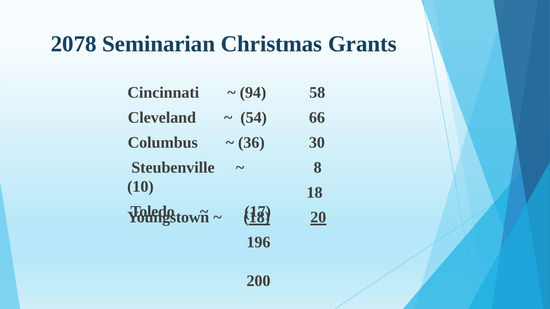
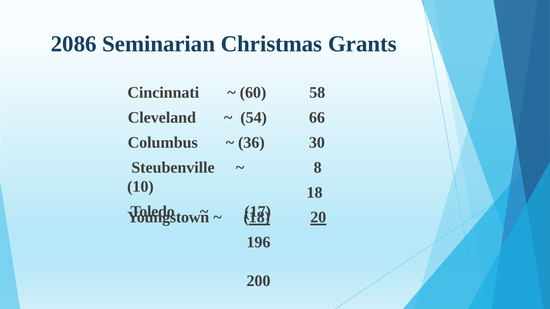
2078: 2078 -> 2086 (74, 44)
94: 94 -> 60 (253, 93)
